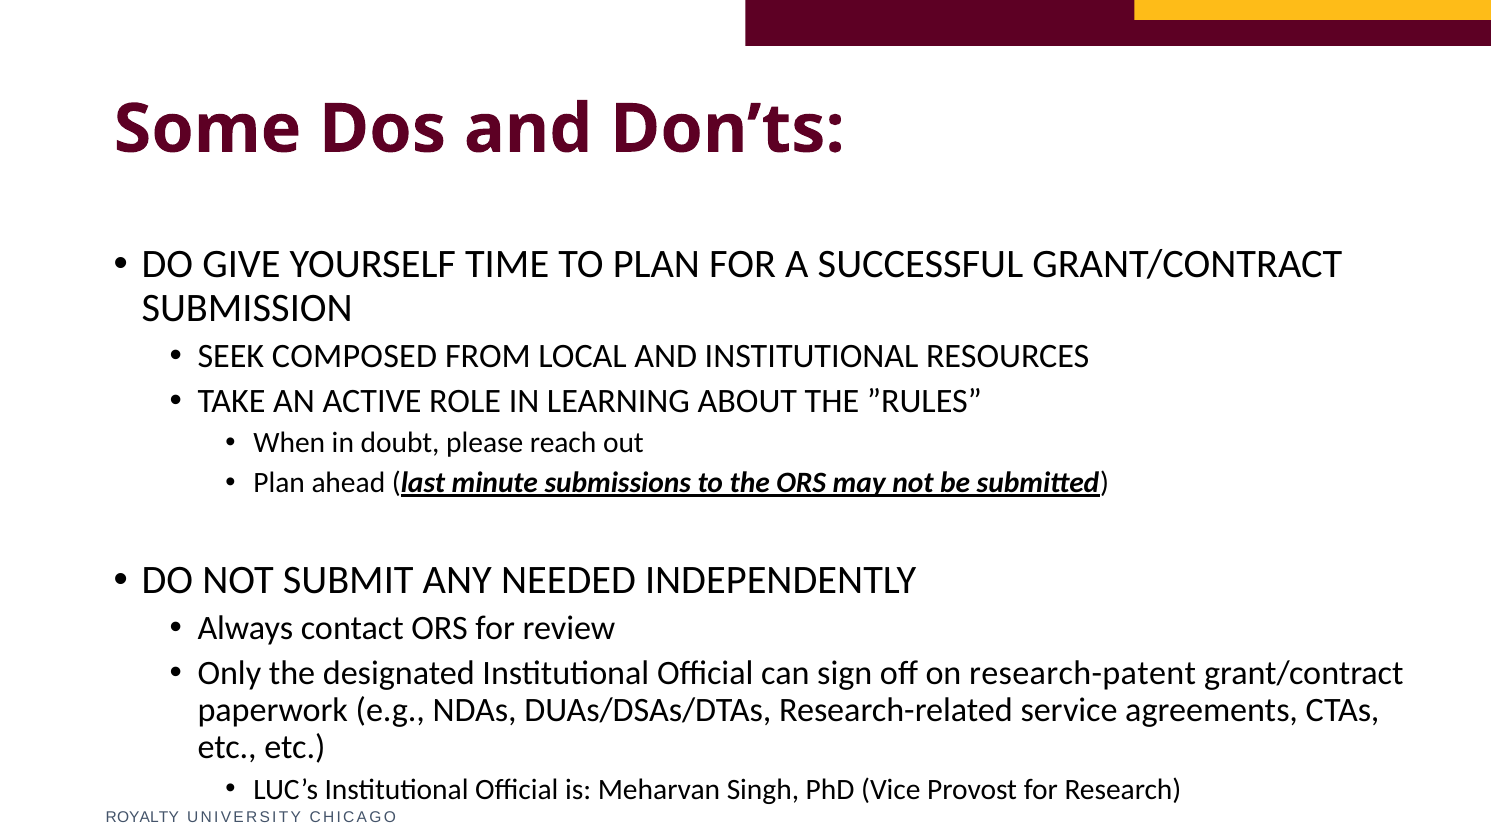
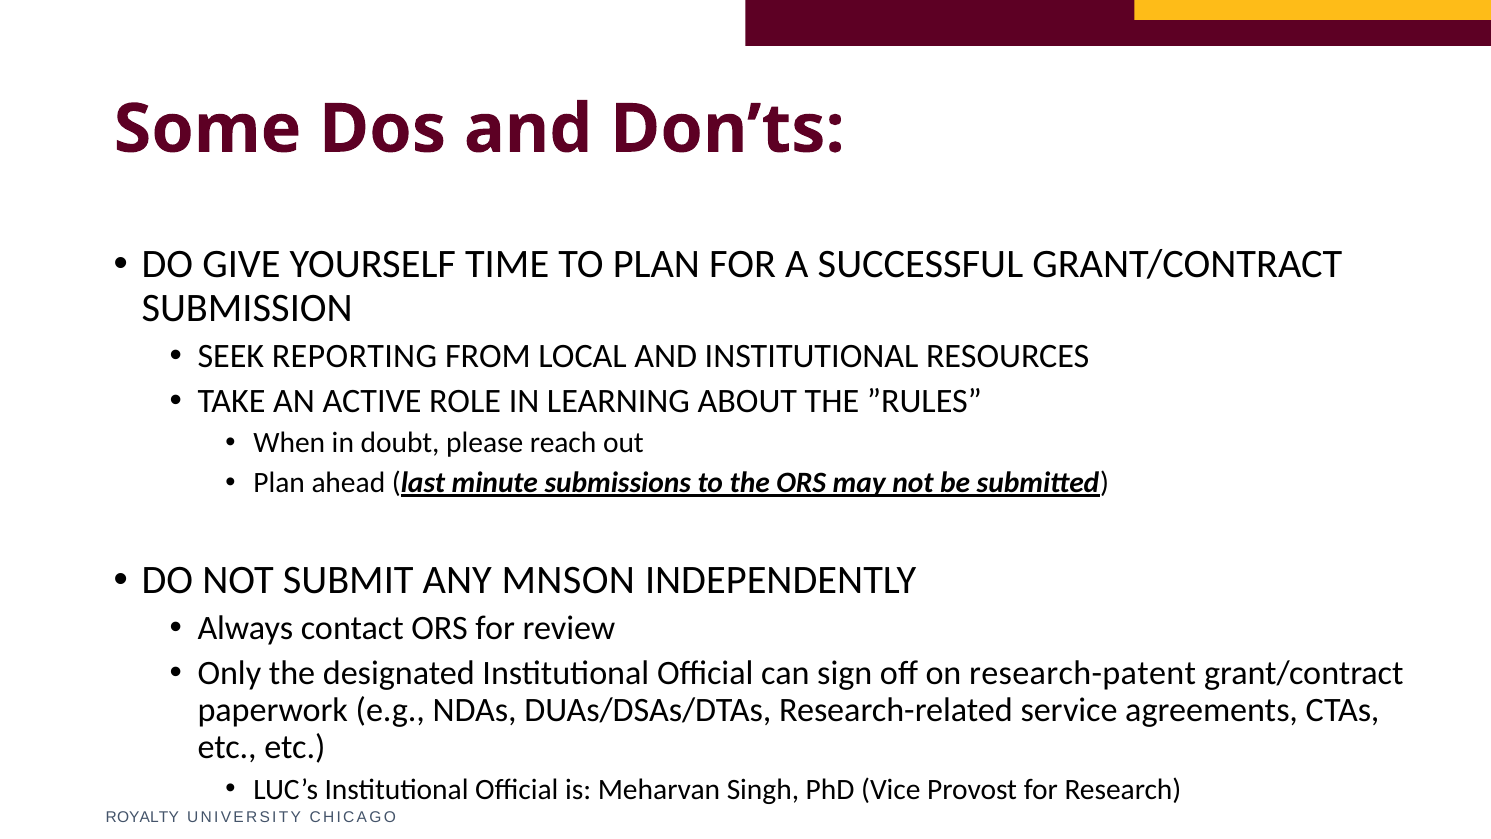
COMPOSED: COMPOSED -> REPORTING (354, 356)
NEEDED: NEEDED -> MNSON (568, 580)
